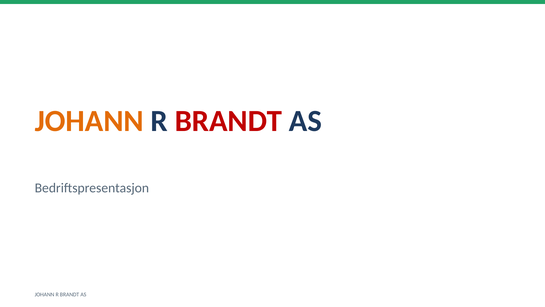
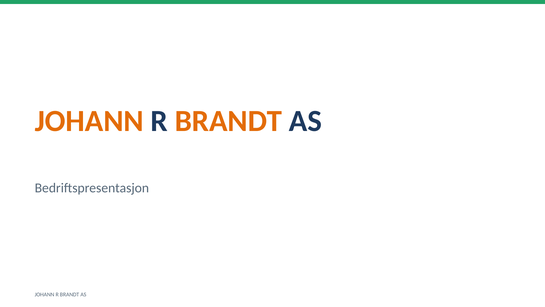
BRANDT colour: red -> orange (228, 121)
